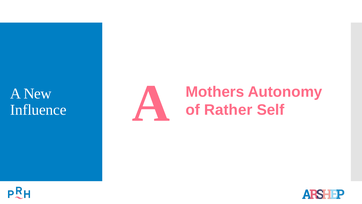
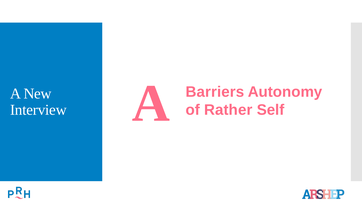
Mothers: Mothers -> Barriers (215, 92)
Influence: Influence -> Interview (38, 110)
